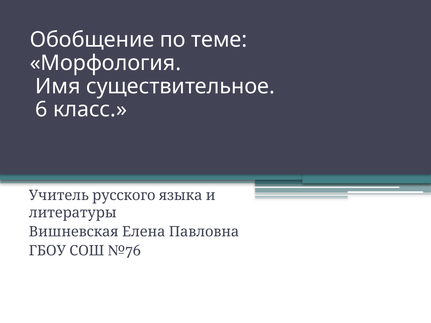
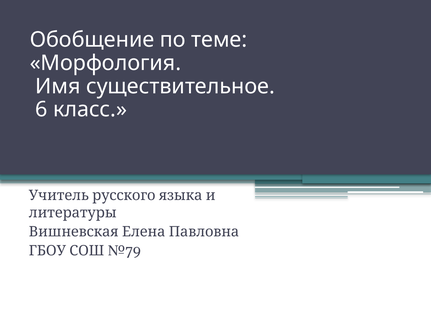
№76: №76 -> №79 (124, 251)
